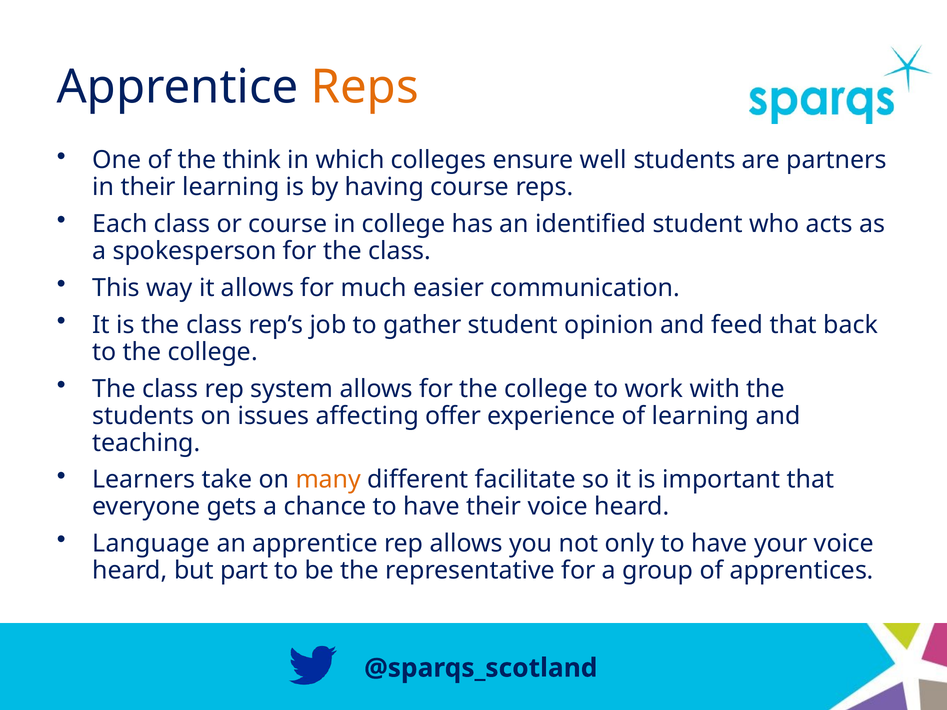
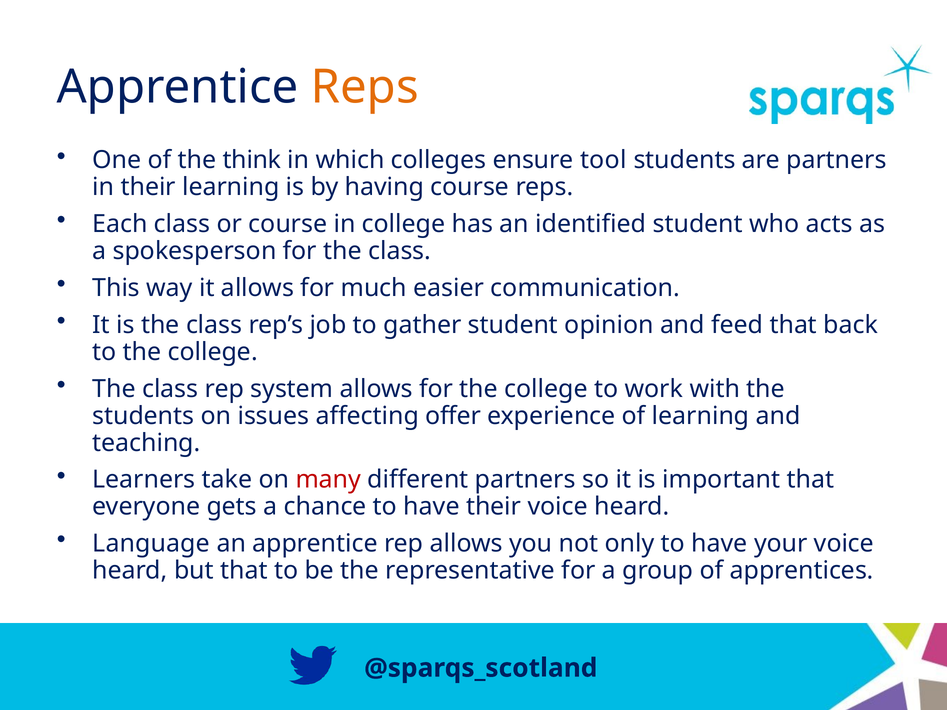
well: well -> tool (603, 160)
many colour: orange -> red (328, 480)
different facilitate: facilitate -> partners (525, 480)
but part: part -> that (244, 571)
